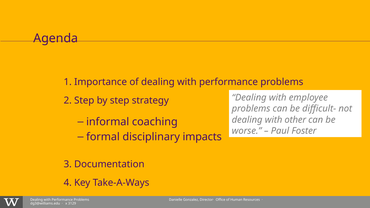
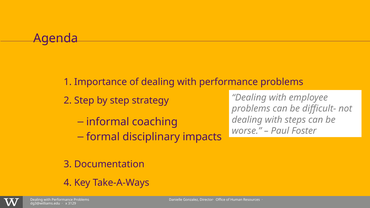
other: other -> steps (295, 120)
